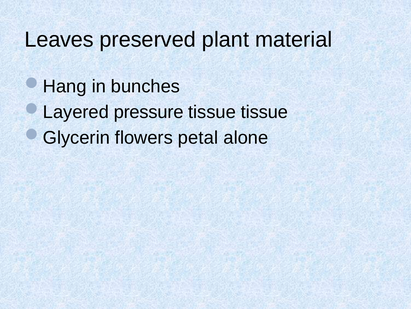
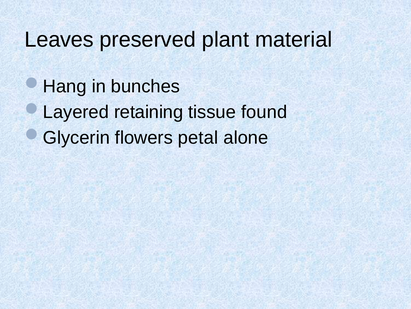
pressure: pressure -> retaining (149, 112)
tissue tissue: tissue -> found (264, 112)
